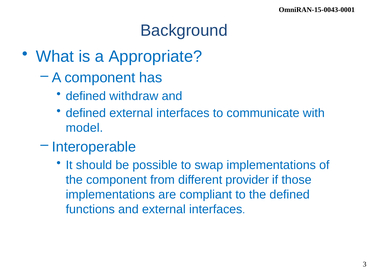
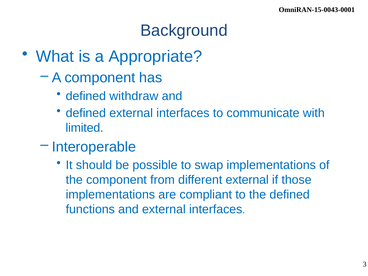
model: model -> limited (84, 128)
different provider: provider -> external (247, 180)
